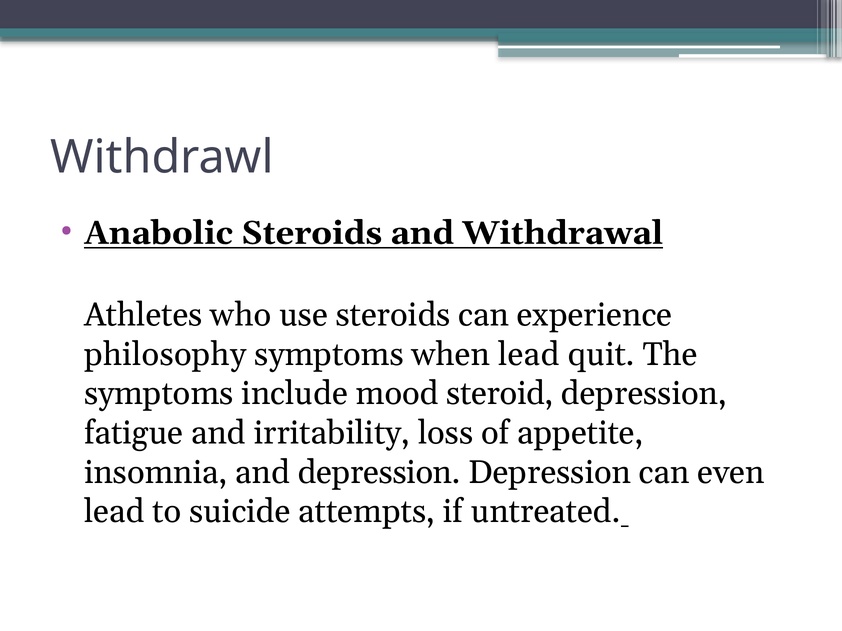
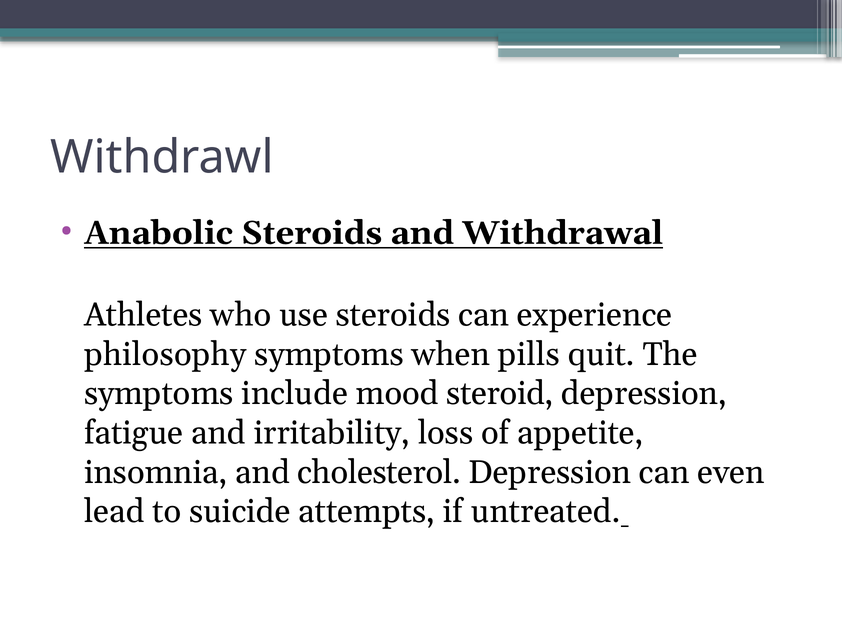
when lead: lead -> pills (529, 355)
and depression: depression -> cholesterol (379, 473)
